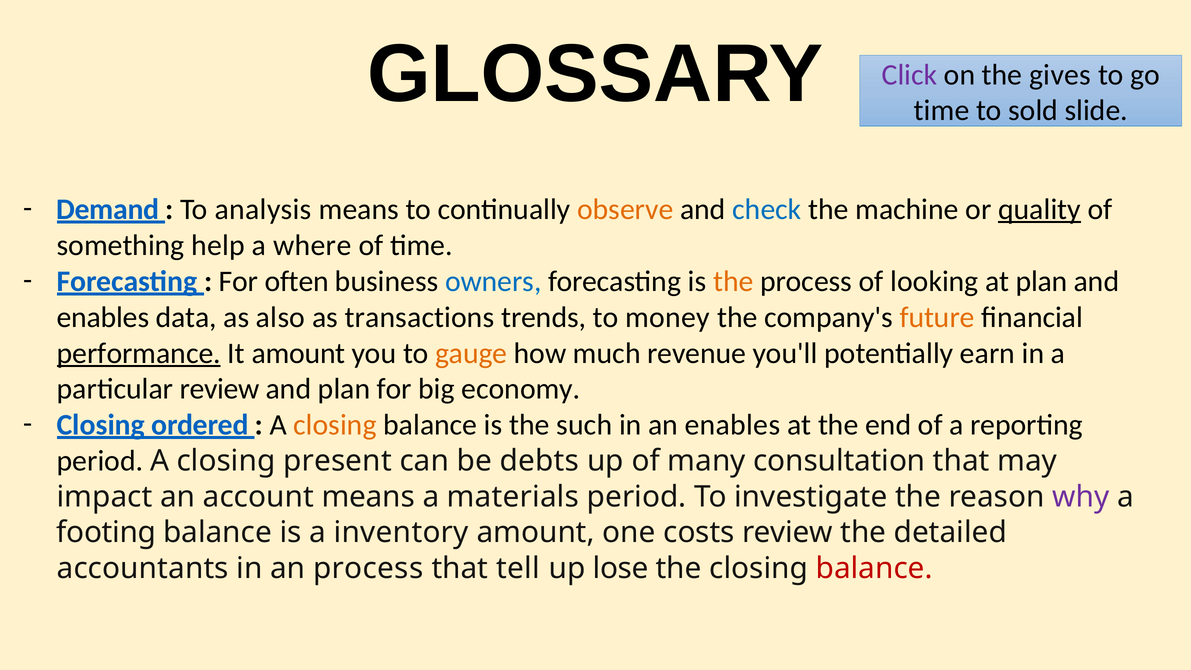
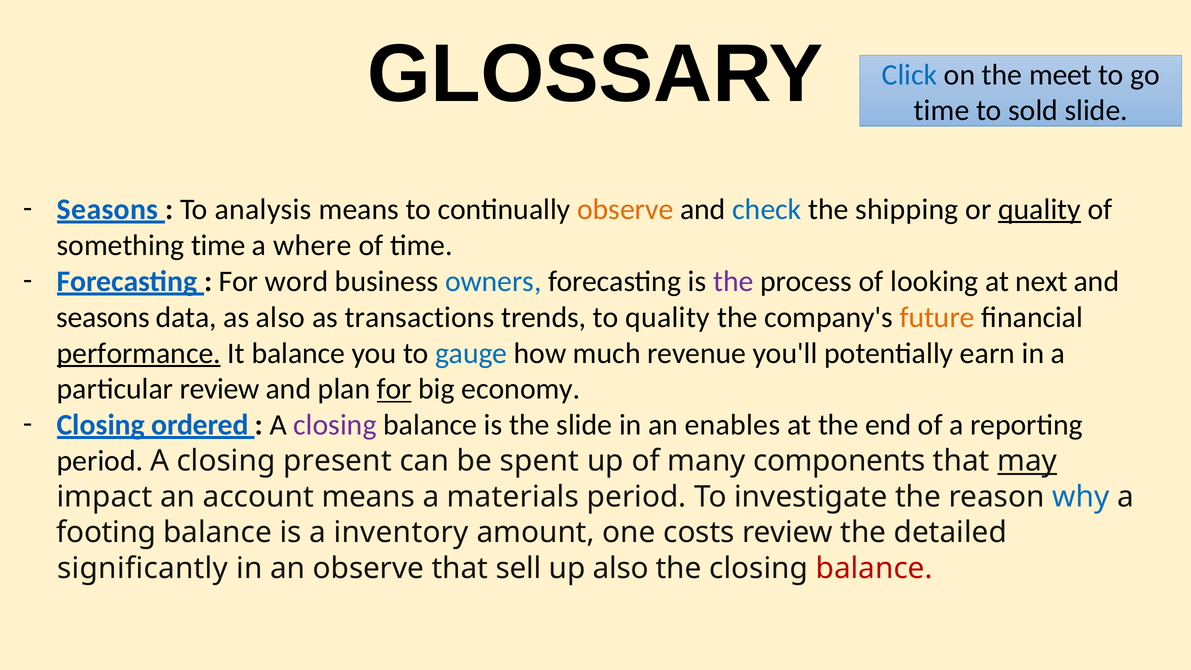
Click colour: purple -> blue (909, 75)
gives: gives -> meet (1060, 75)
Demand: Demand -> Seasons (108, 209)
machine: machine -> shipping (907, 209)
something help: help -> time (218, 245)
often: often -> word (297, 281)
the colour: orange -> purple (733, 281)
at plan: plan -> next (1042, 281)
enables: enables -> seasons (103, 318)
to money: money -> quality (668, 318)
It amount: amount -> balance (298, 353)
gauge colour: orange -> blue (471, 353)
for underline: none -> present (394, 389)
closing colour: orange -> purple (335, 425)
the such: such -> slide (584, 425)
debts: debts -> spent (539, 461)
consultation: consultation -> components (839, 461)
may underline: none -> present (1027, 461)
why colour: purple -> blue (1081, 497)
accountants: accountants -> significantly (143, 568)
an process: process -> observe (368, 568)
tell: tell -> sell (519, 568)
up lose: lose -> also (621, 568)
